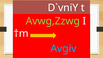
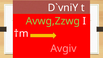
Avgiv colour: light blue -> pink (63, 48)
